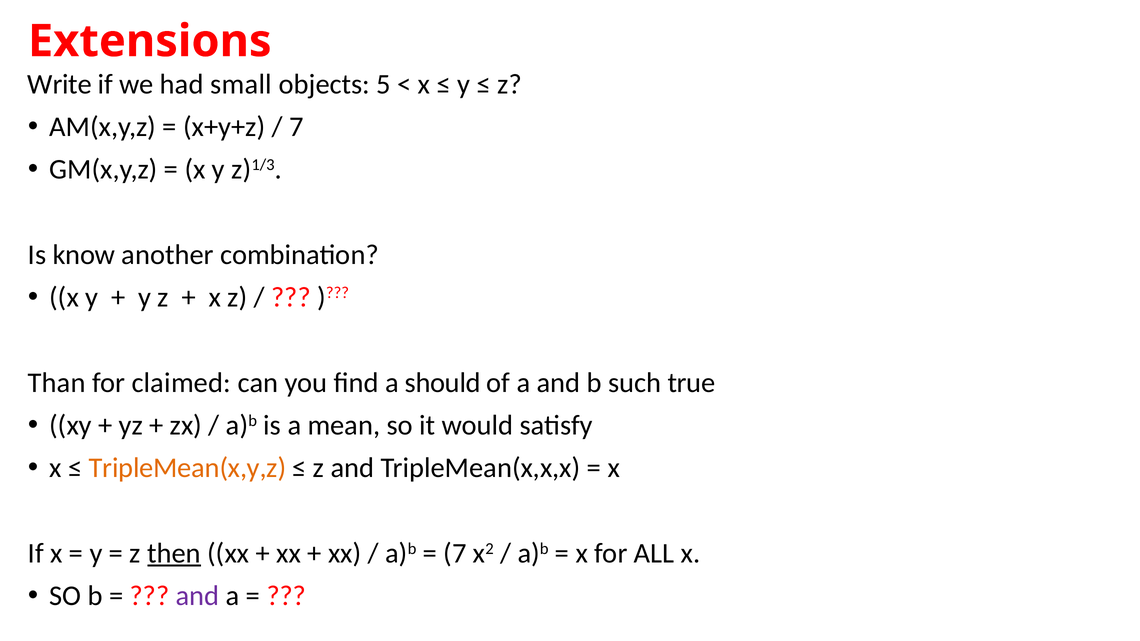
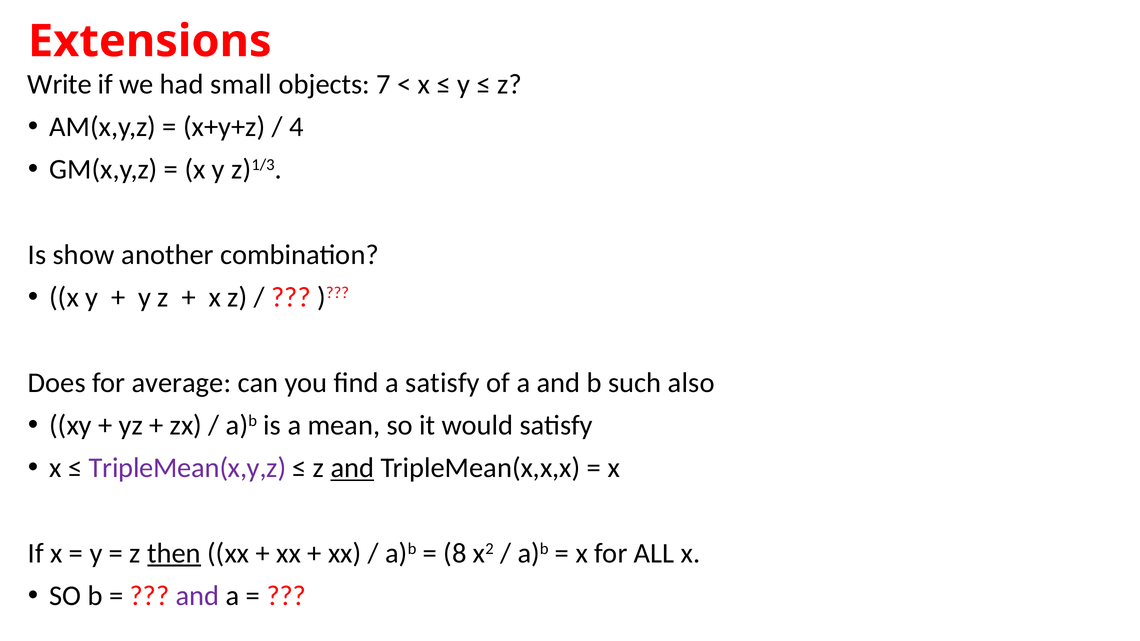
5: 5 -> 7 (384, 84)
7: 7 -> 4 (296, 127)
know: know -> show (84, 255)
Than: Than -> Does (57, 383)
claimed: claimed -> average (181, 383)
a should: should -> satisfy (443, 383)
true: true -> also (691, 383)
TripleMean(x,y,z colour: orange -> purple (187, 468)
and underline: none -> present (352, 468)
7: 7 -> 8 (455, 553)
